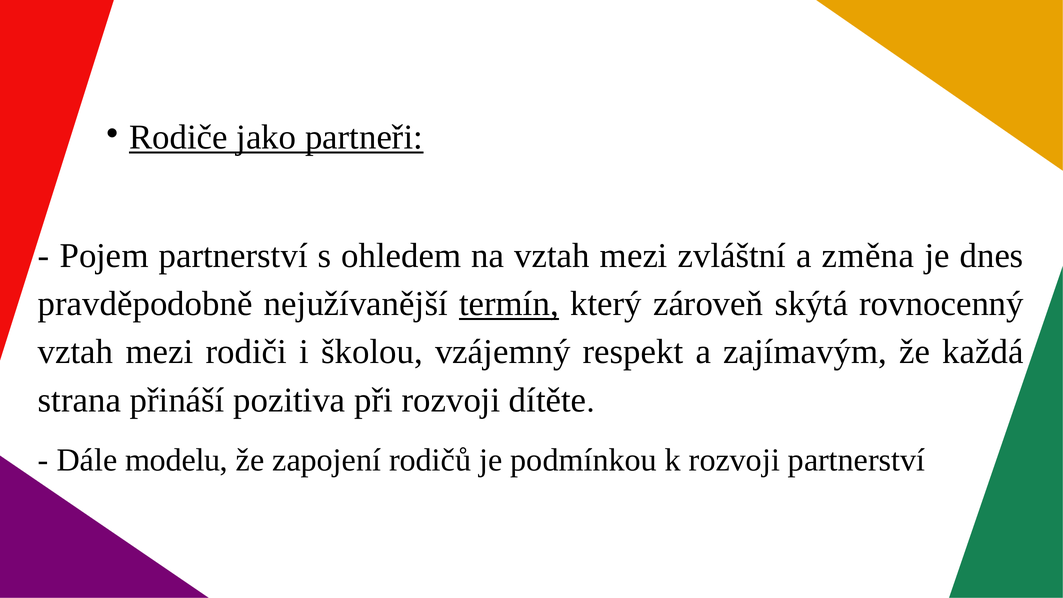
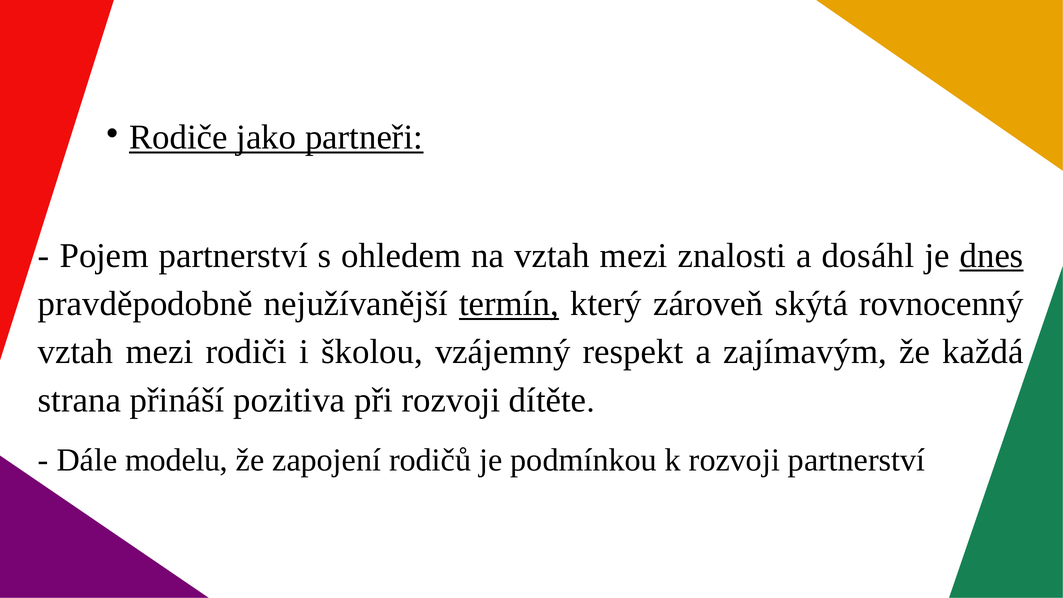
zvláštní: zvláštní -> znalosti (732, 256)
změna: změna -> dosáhl (868, 256)
dnes underline: none -> present (992, 256)
